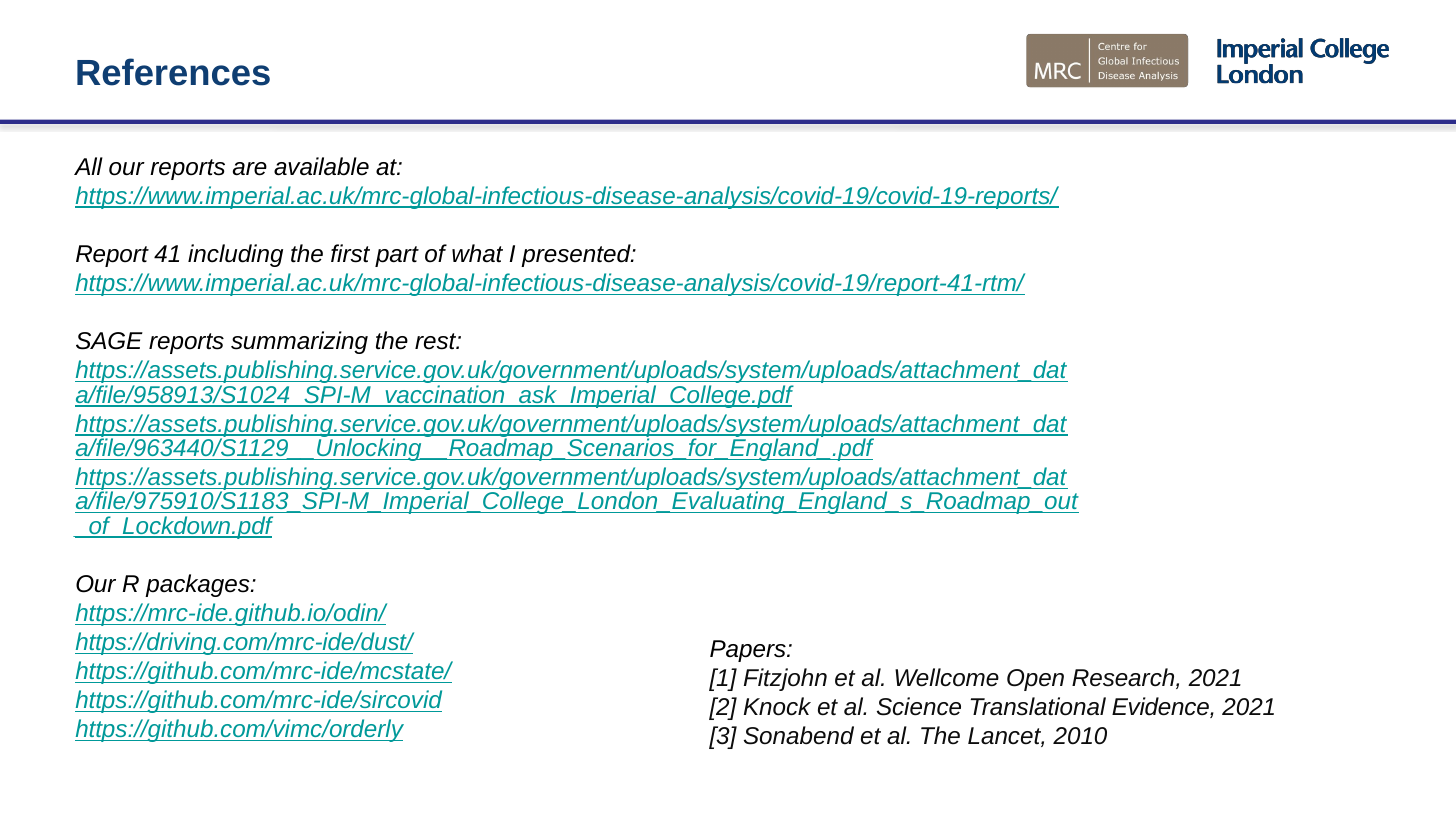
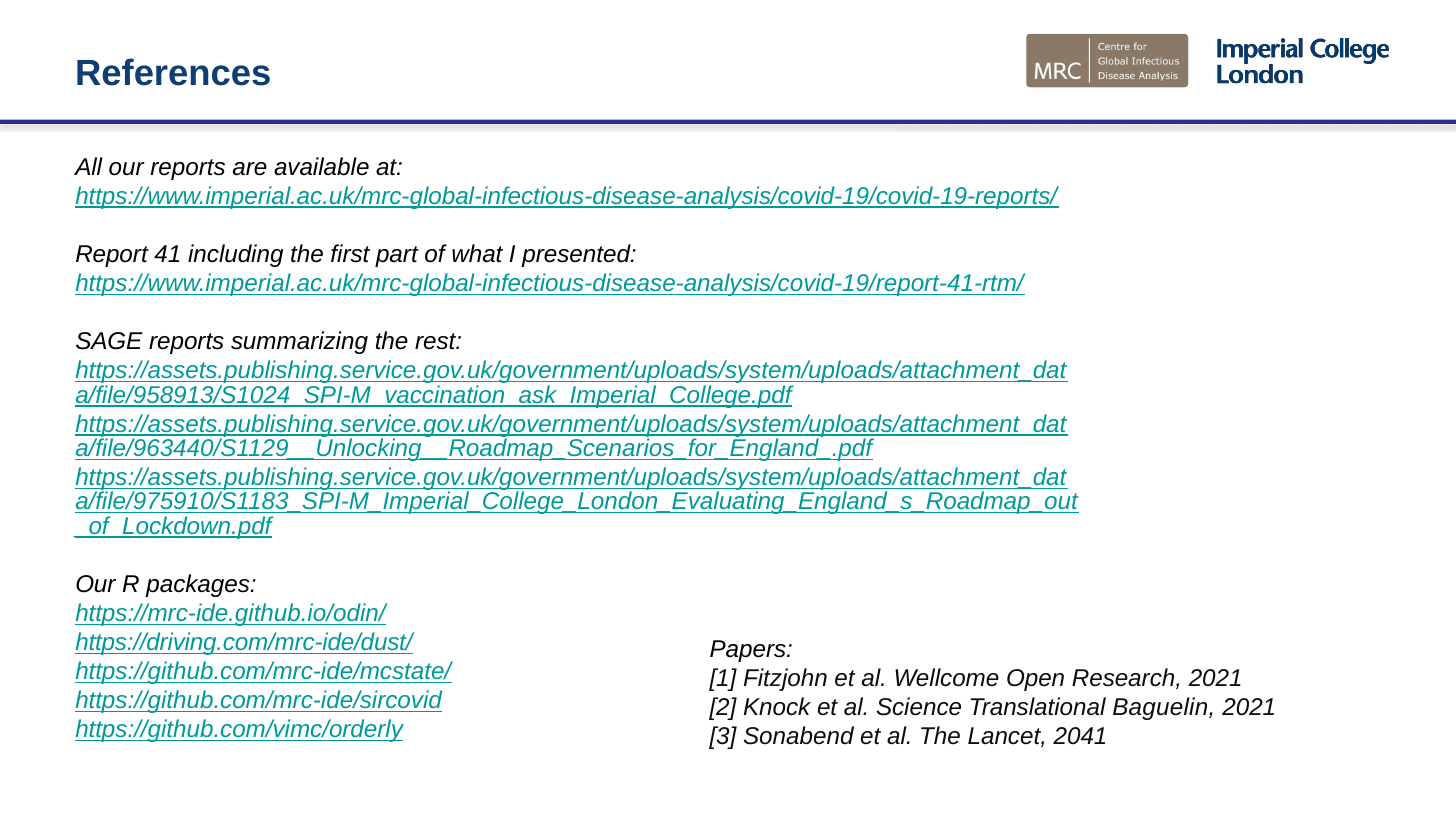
Evidence: Evidence -> Baguelin (1164, 708)
2010: 2010 -> 2041 (1081, 737)
